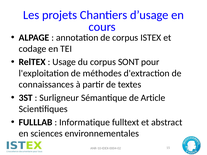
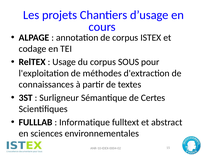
SONT: SONT -> SOUS (129, 62)
Article: Article -> Certes (153, 98)
